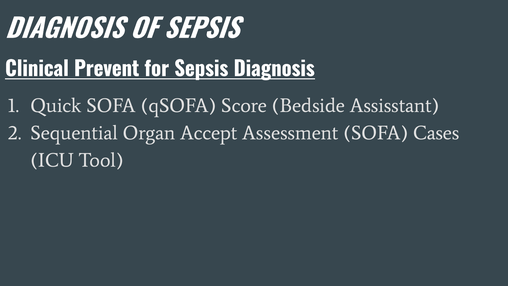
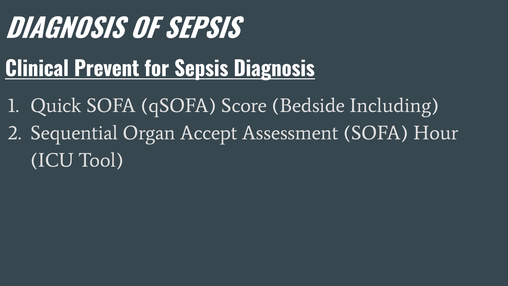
Assisstant: Assisstant -> Including (394, 105)
Cases: Cases -> Hour (436, 133)
